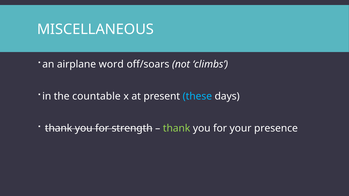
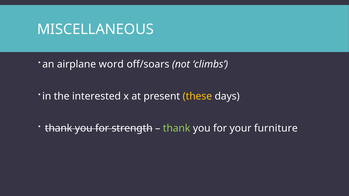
countable: countable -> interested (97, 96)
these colour: light blue -> yellow (197, 96)
presence: presence -> furniture (276, 129)
